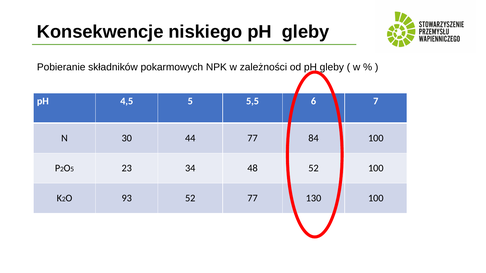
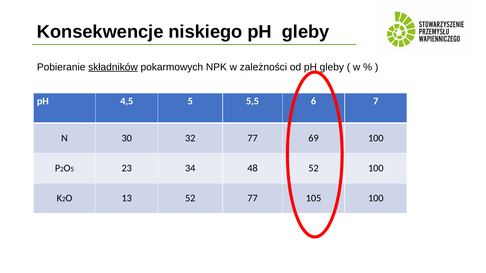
składników underline: none -> present (113, 67)
44: 44 -> 32 (190, 138)
84: 84 -> 69 (314, 138)
93: 93 -> 13 (127, 199)
130: 130 -> 105 (314, 199)
